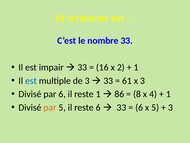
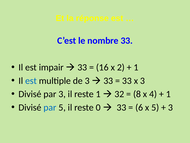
61: 61 -> 33 (127, 80)
par 6: 6 -> 3 (62, 94)
86: 86 -> 32 (119, 94)
par colour: orange -> blue (50, 107)
reste 6: 6 -> 0 (98, 107)
